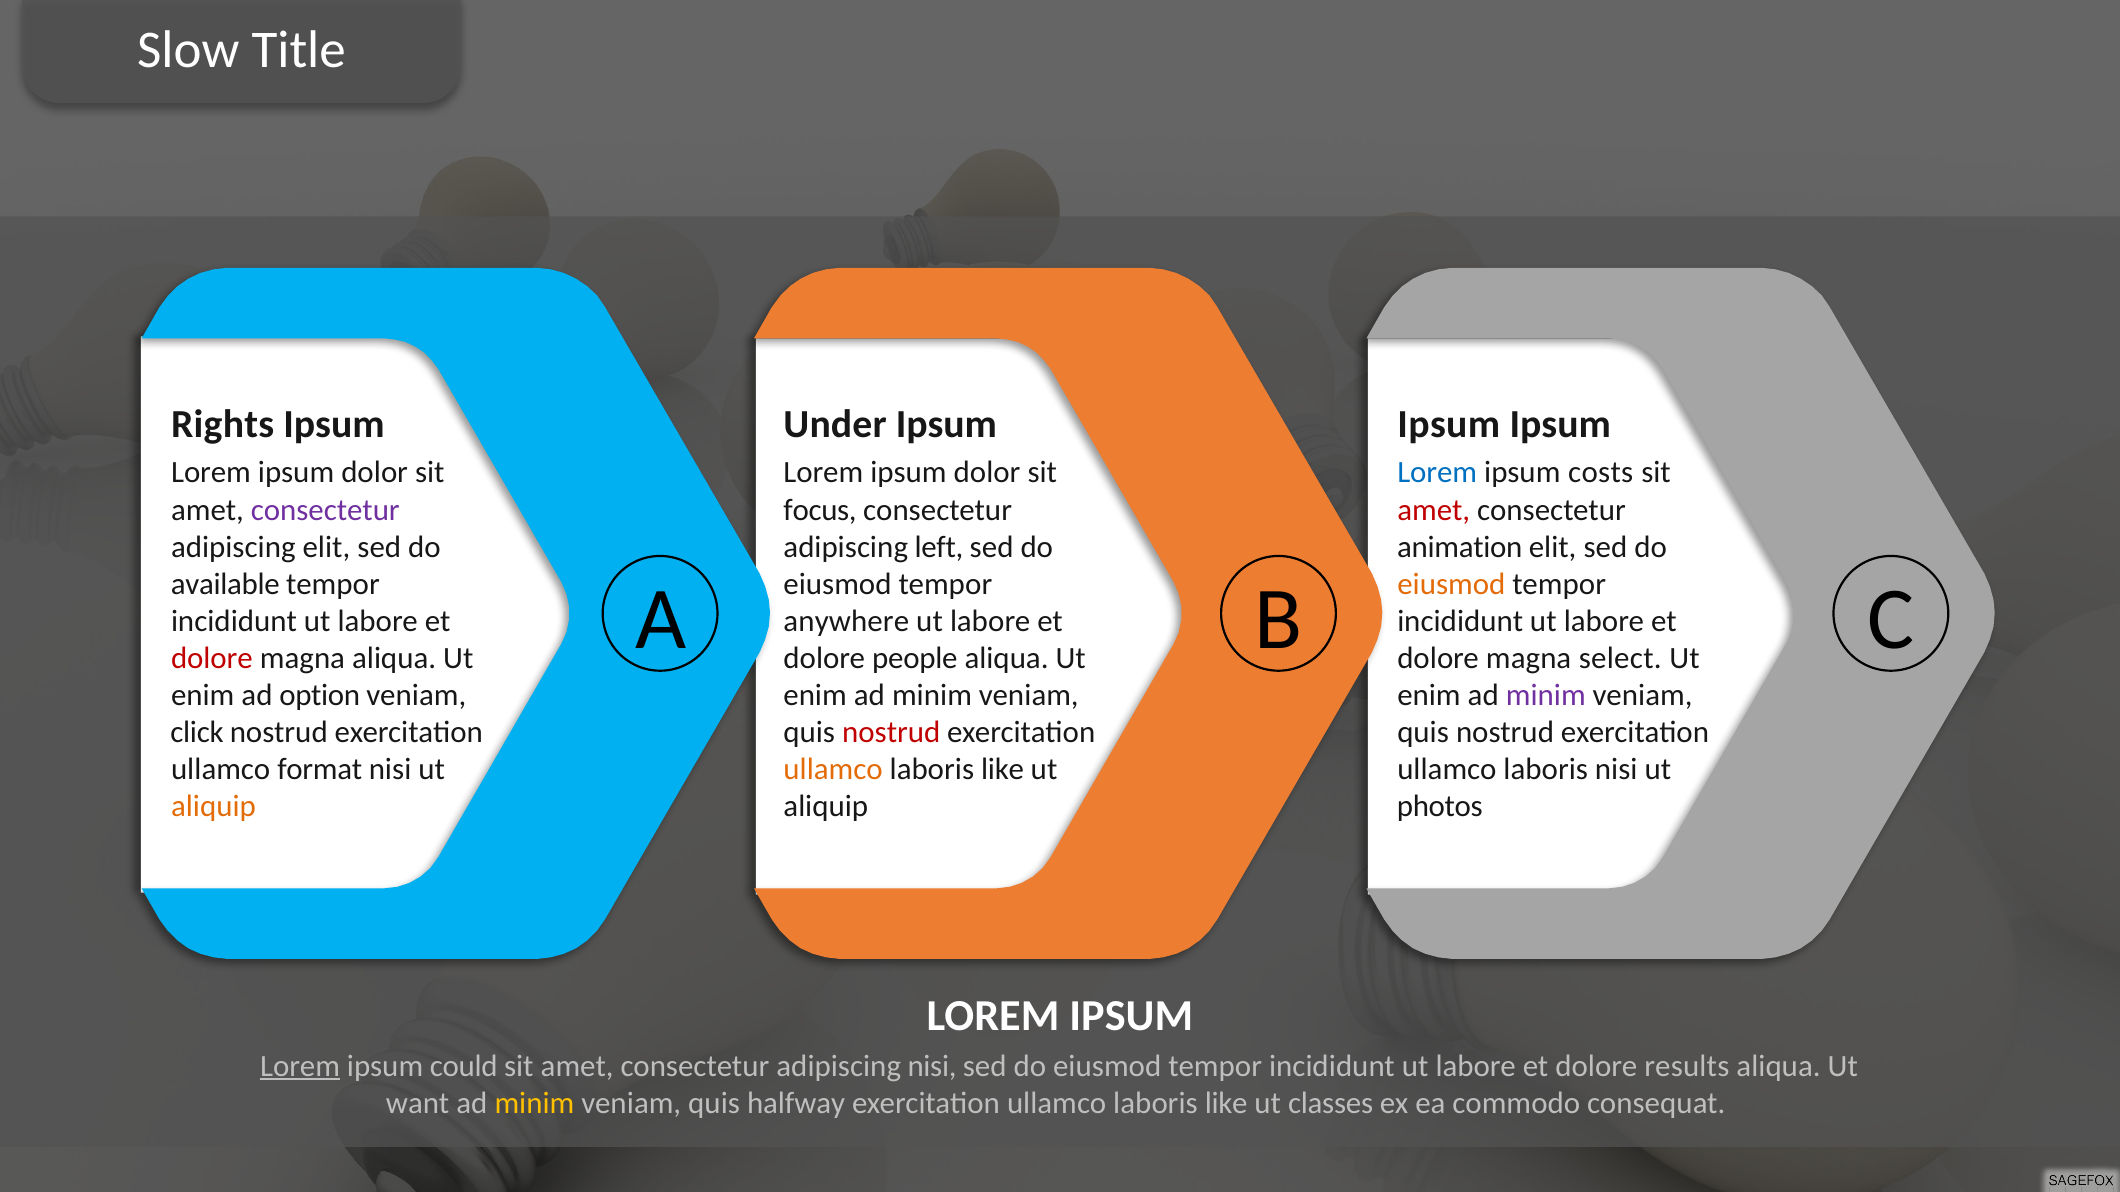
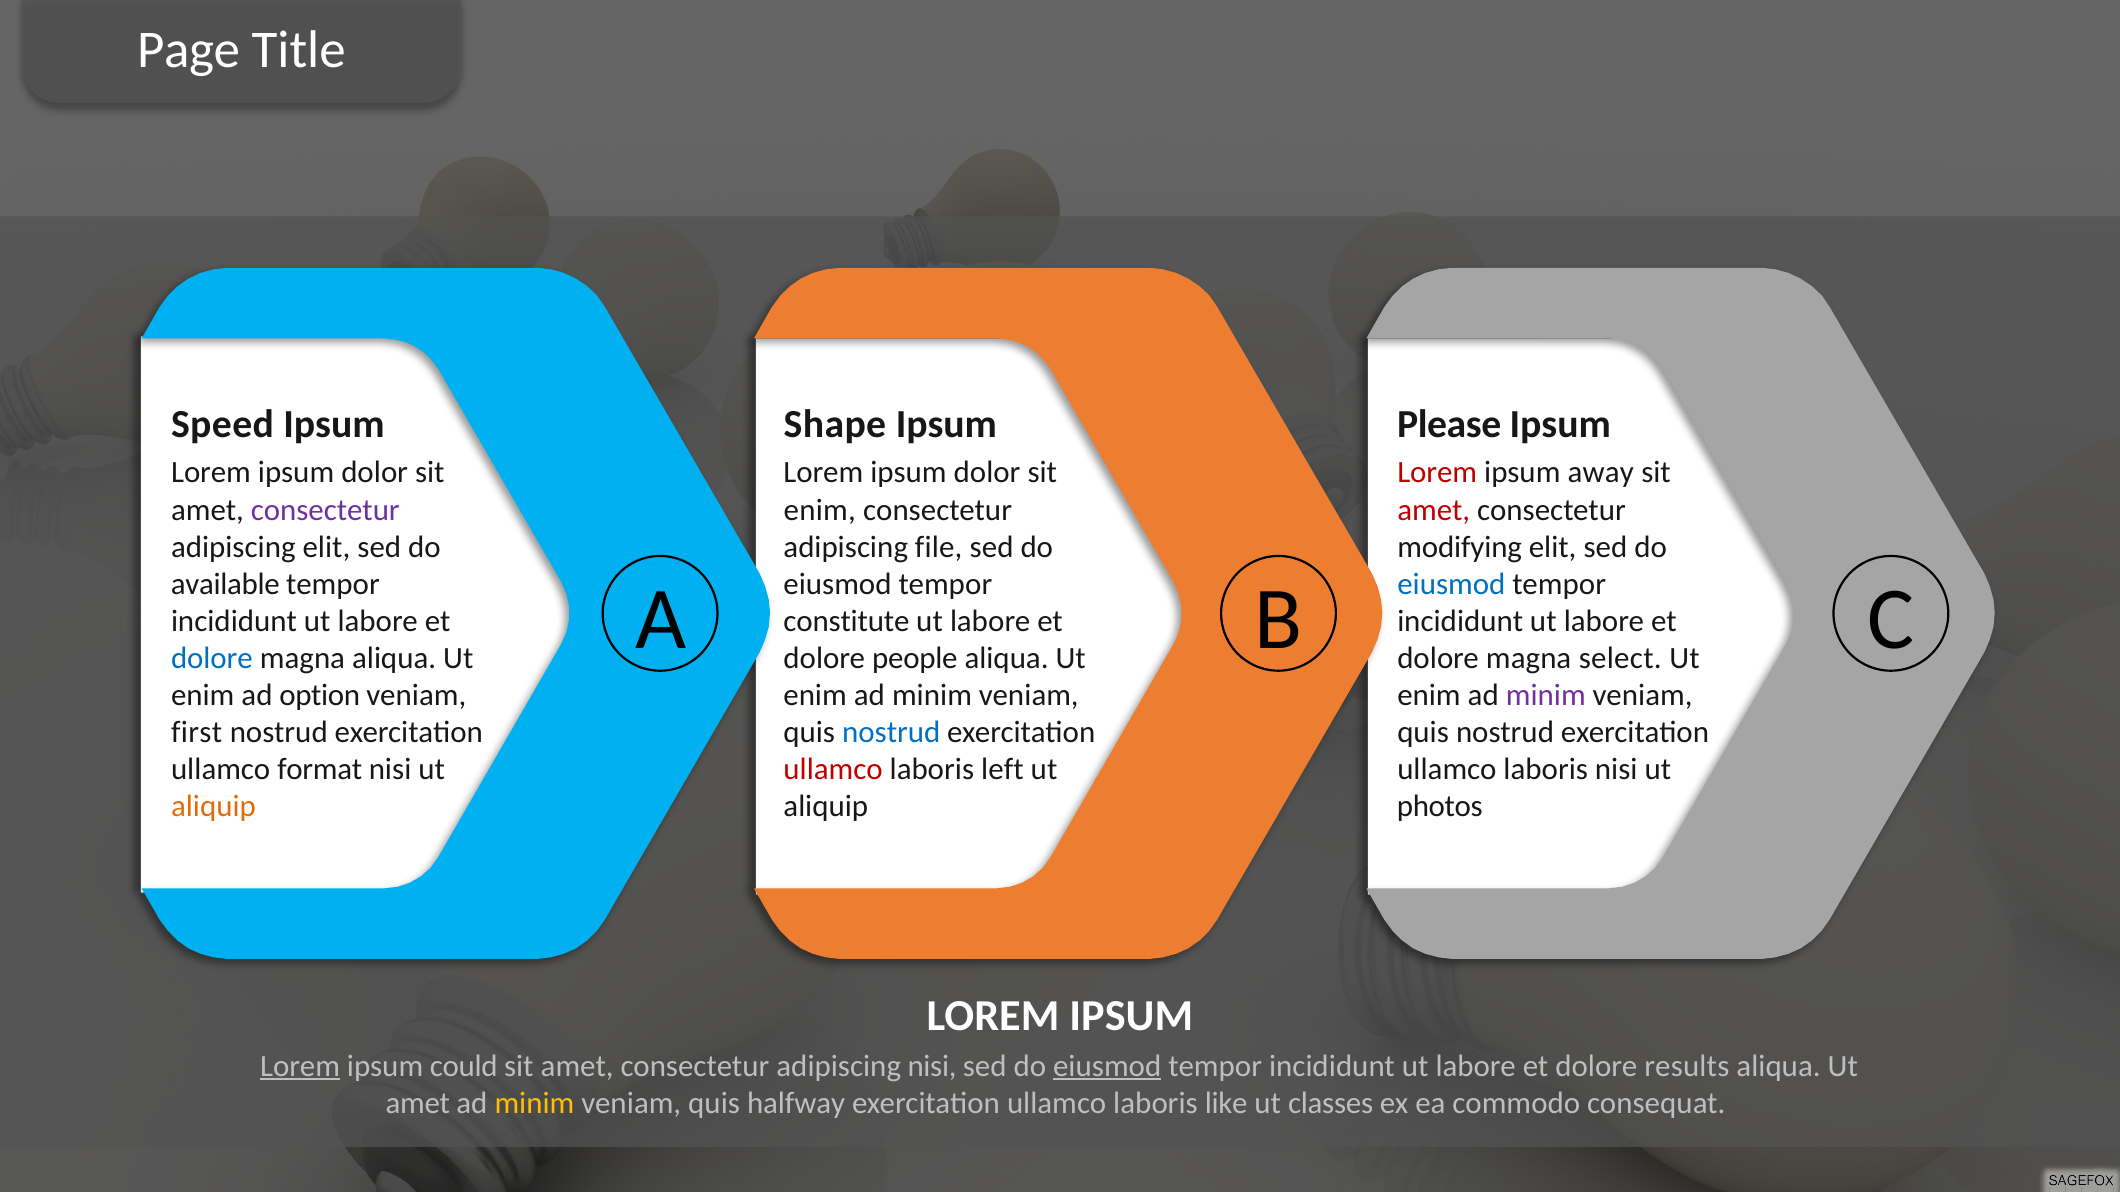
Slow: Slow -> Page (189, 50)
Rights: Rights -> Speed (223, 425)
Under: Under -> Shape (835, 425)
Ipsum: Ipsum -> Please (1449, 425)
Lorem colour: blue -> red (1437, 473)
costs: costs -> away (1601, 473)
focus: focus -> enim (820, 510)
left: left -> file (939, 547)
animation: animation -> modifying (1460, 547)
eiusmod colour: orange -> blue (1451, 584)
anywhere: anywhere -> constitute (846, 621)
dolore colour: red -> blue (212, 659)
click: click -> first (197, 733)
nostrud colour: red -> blue (891, 733)
ullamco colour: orange -> red (833, 770)
like: like -> left (1002, 770)
eiusmod underline: none -> present (1107, 1066)
want: want -> amet (418, 1104)
